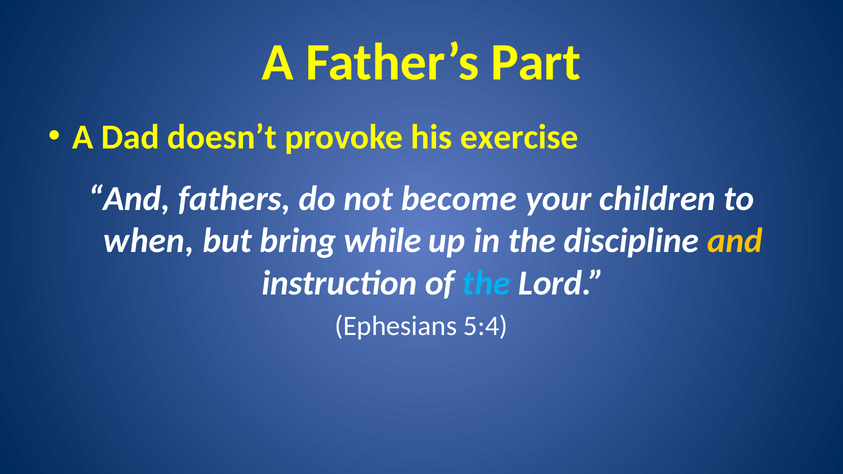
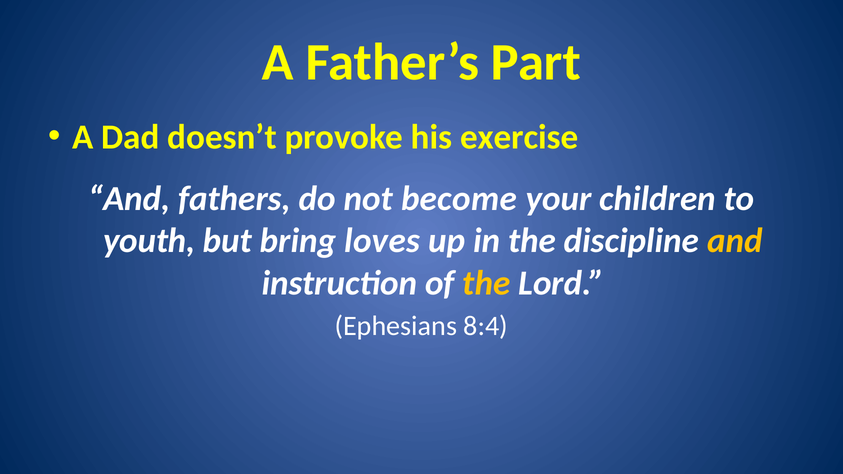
when: when -> youth (149, 241)
while: while -> loves (382, 241)
the colour: light blue -> yellow (486, 283)
5:4: 5:4 -> 8:4 (486, 326)
